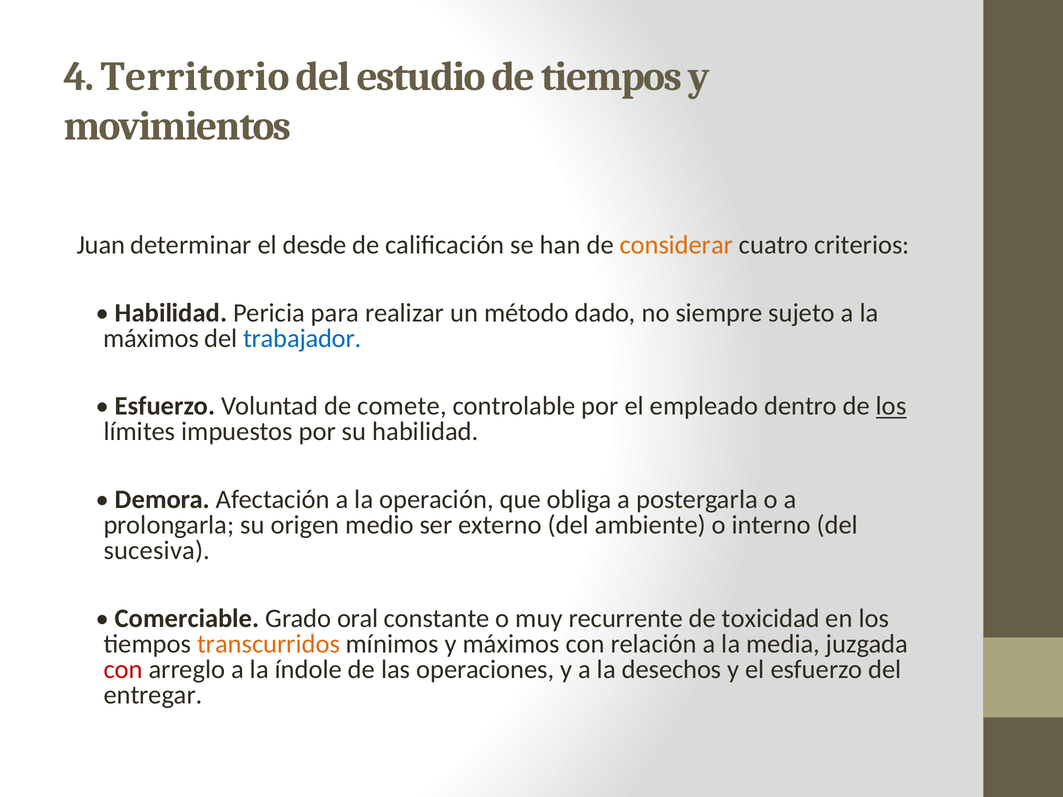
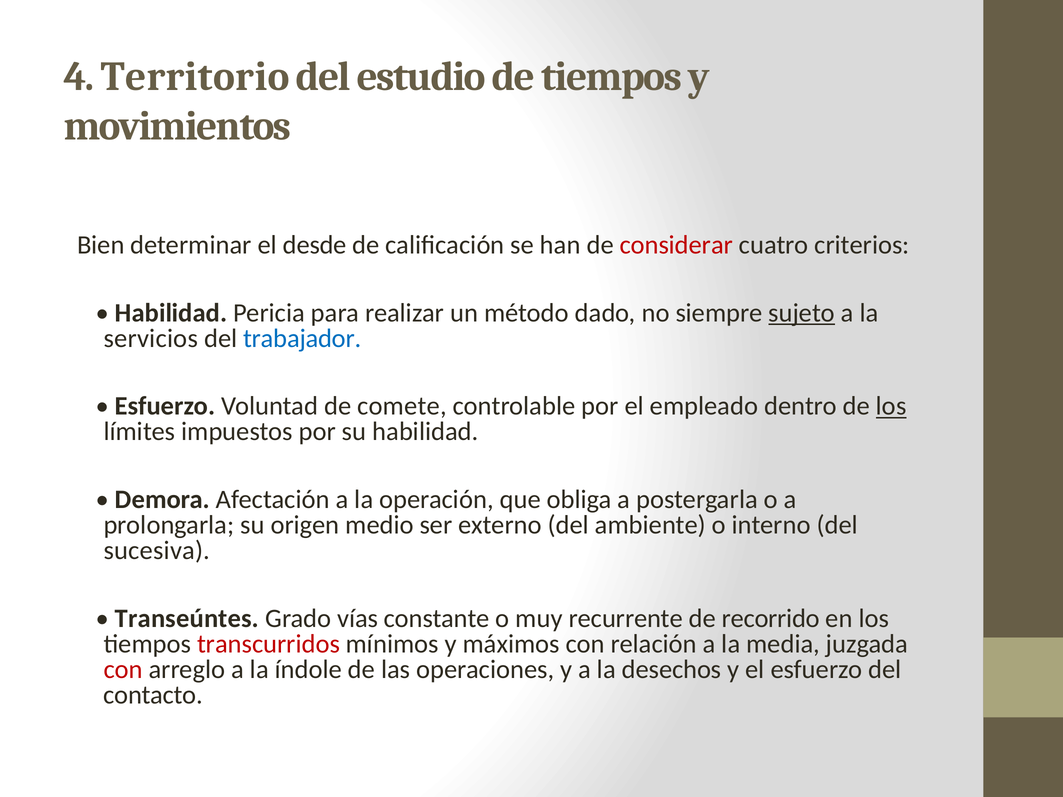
Juan: Juan -> Bien (101, 245)
considerar colour: orange -> red (676, 245)
sujeto underline: none -> present (802, 313)
máximos: máximos -> servicios (151, 339)
Comerciable: Comerciable -> Transeúntes (187, 618)
oral: oral -> vías (358, 618)
toxicidad: toxicidad -> recorrido (771, 618)
transcurridos colour: orange -> red (269, 644)
entregar: entregar -> contacto (153, 695)
